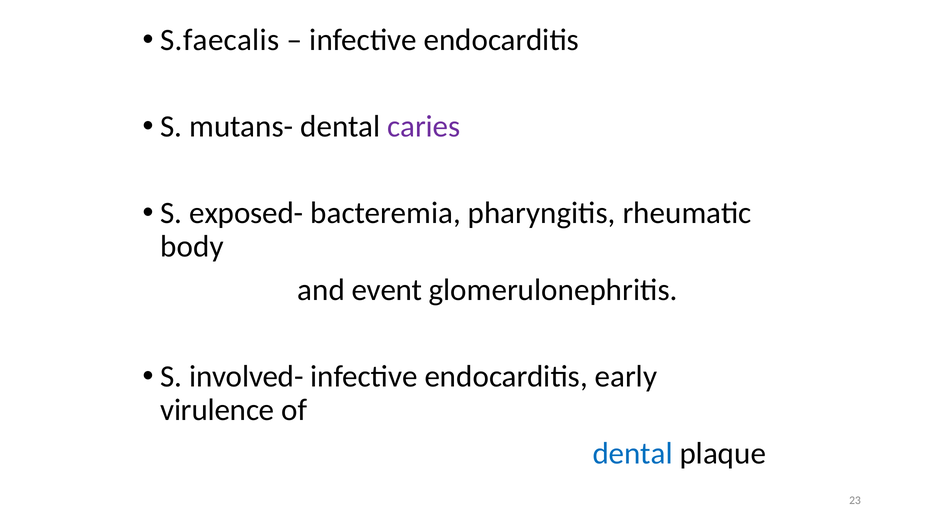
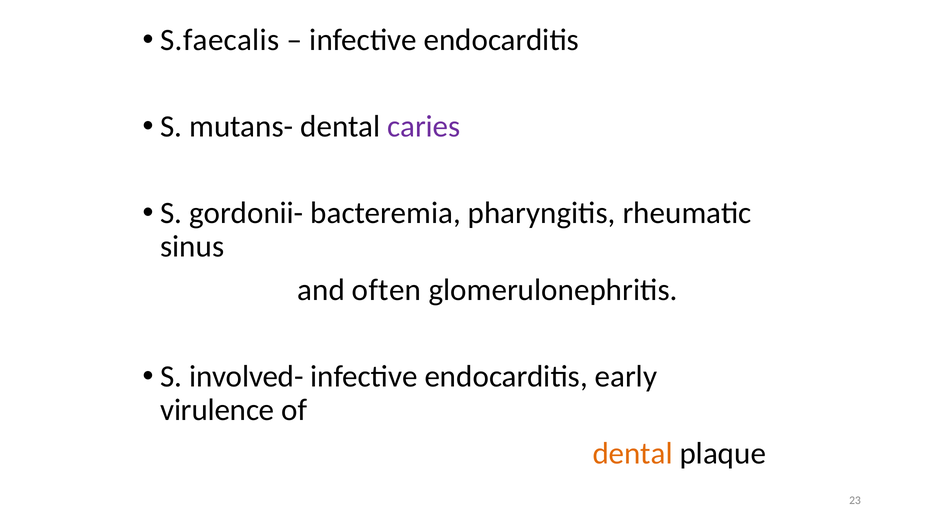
exposed-: exposed- -> gordonii- (246, 213)
body: body -> sinus (192, 247)
event: event -> often (387, 290)
dental colour: blue -> orange (633, 453)
